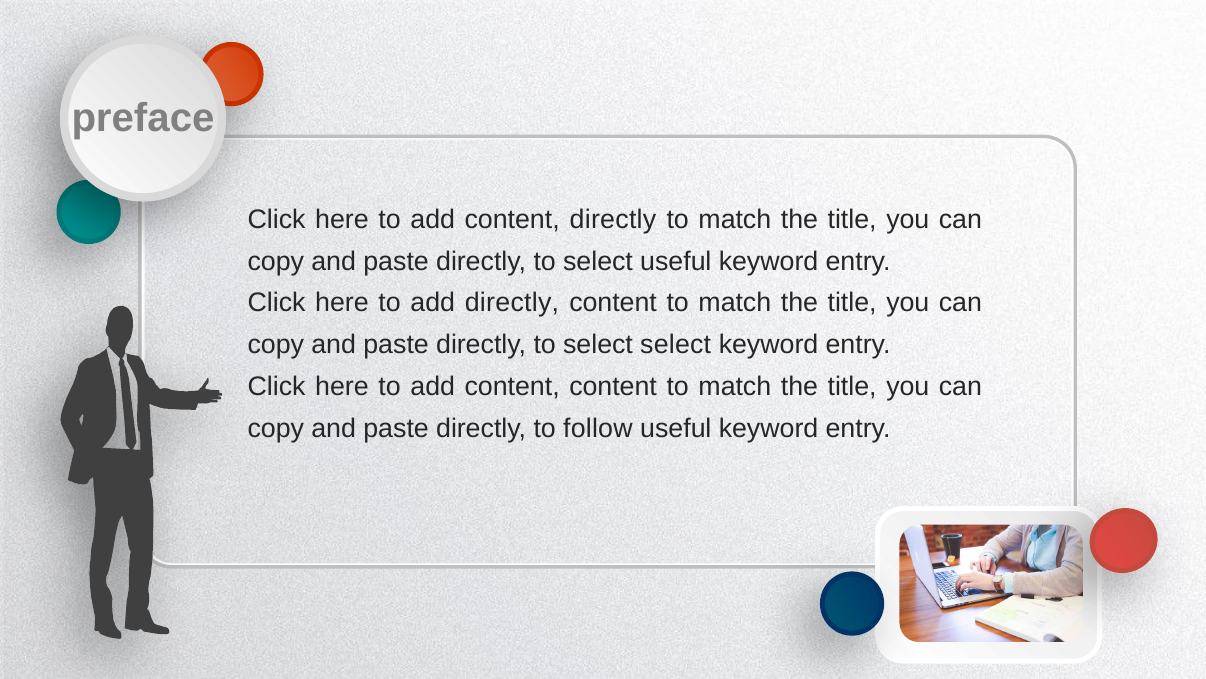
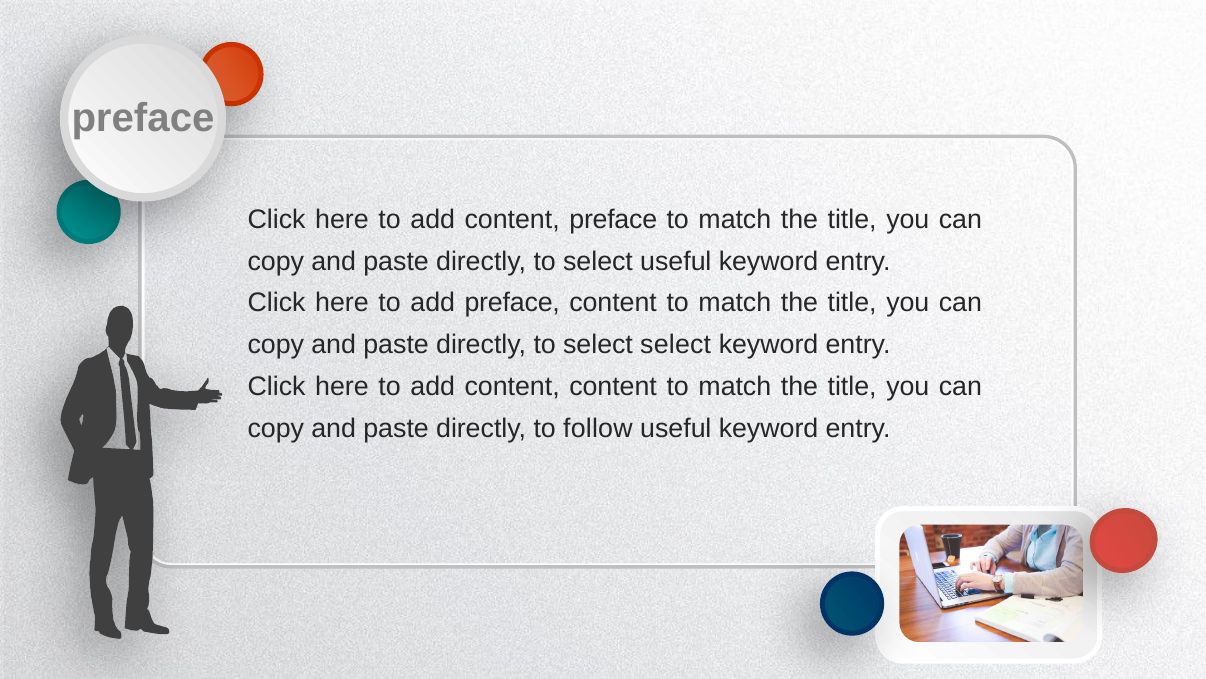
content directly: directly -> preface (613, 219)
add directly: directly -> preface (512, 303)
